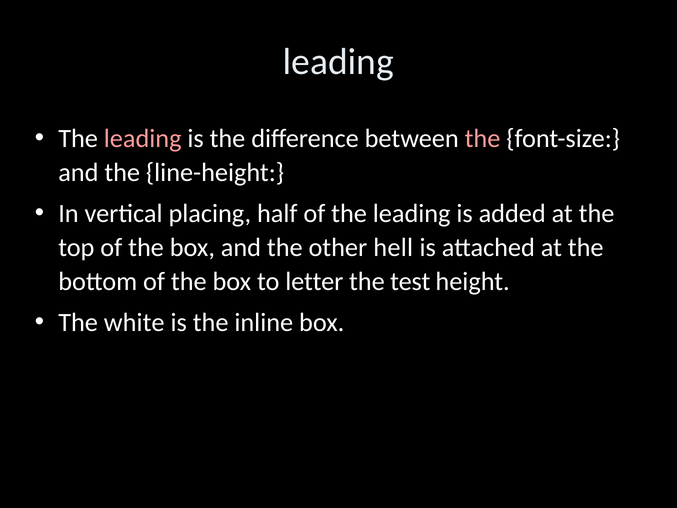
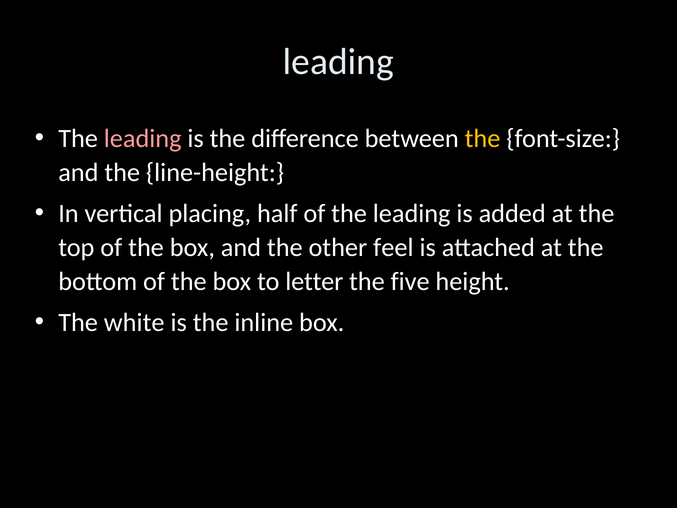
the colour: pink -> yellow (483, 139)
hell: hell -> feel (393, 248)
test: test -> five (410, 282)
